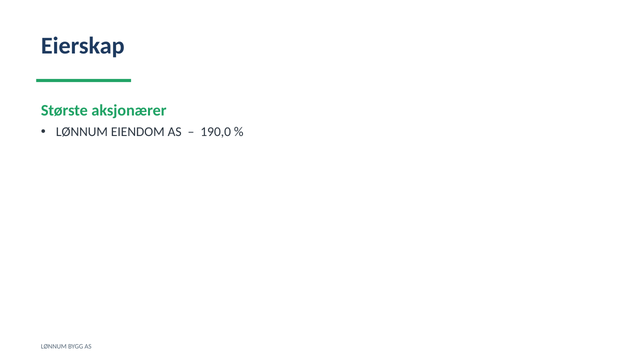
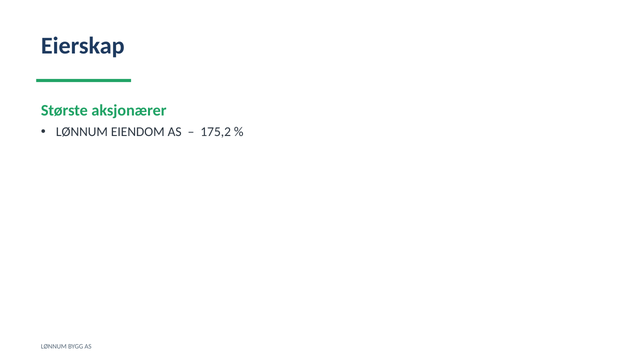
190,0: 190,0 -> 175,2 (216, 132)
